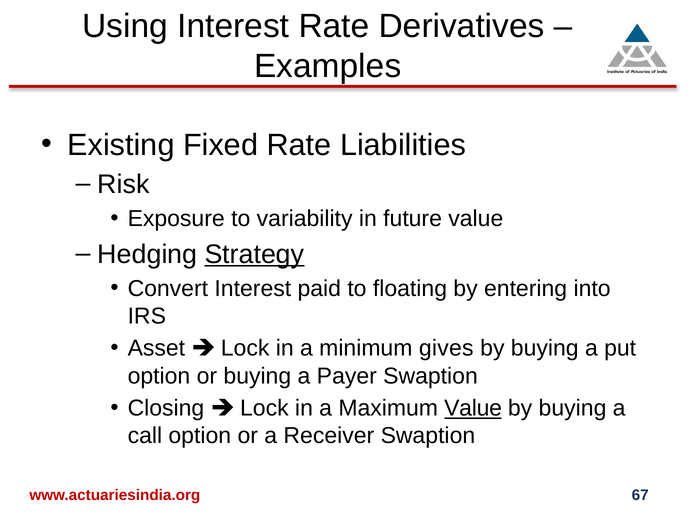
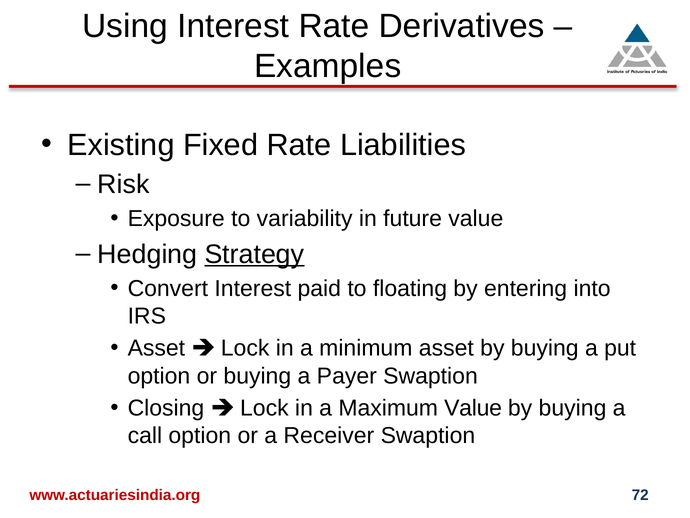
minimum gives: gives -> asset (446, 348)
Value underline: present -> none (473, 408)
67: 67 -> 72 (640, 494)
